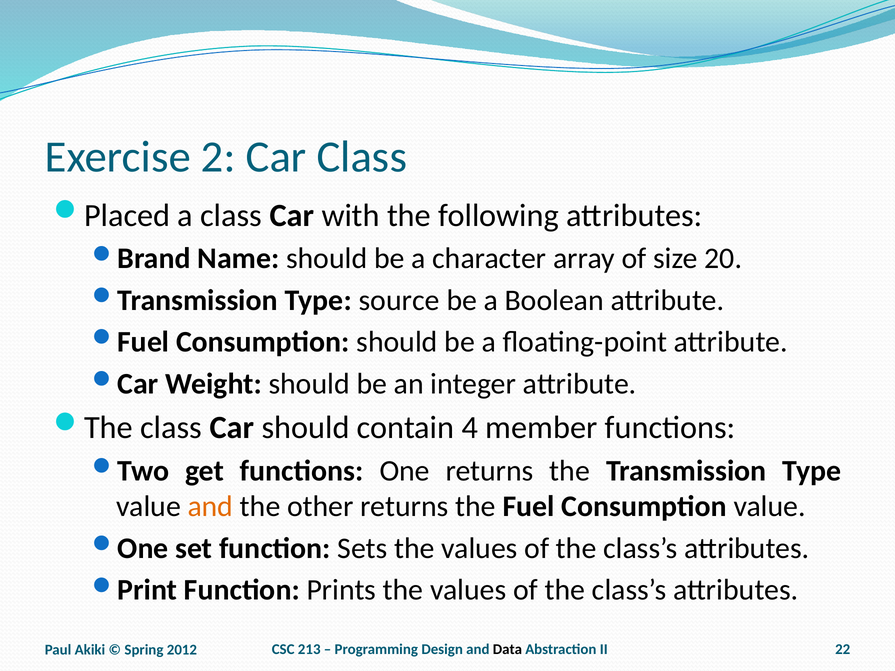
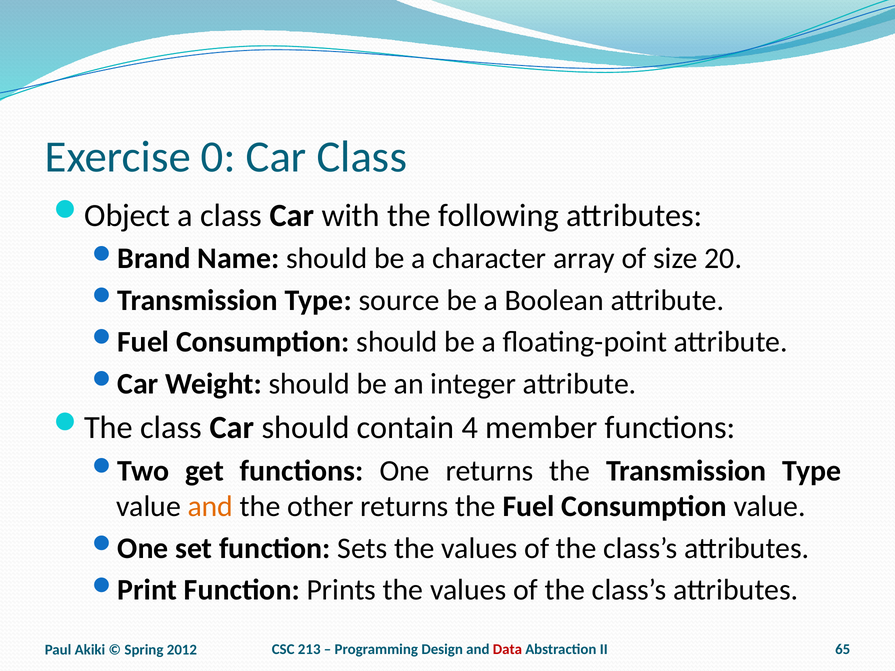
2: 2 -> 0 (218, 157)
Placed: Placed -> Object (127, 216)
Data colour: black -> red (507, 650)
22: 22 -> 65 (843, 650)
